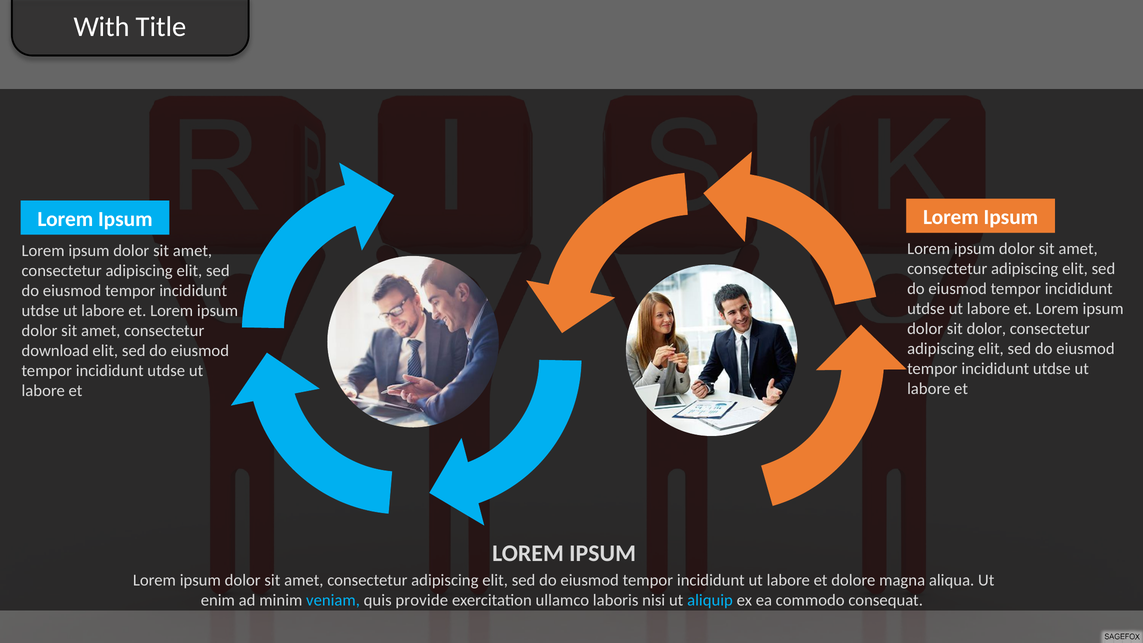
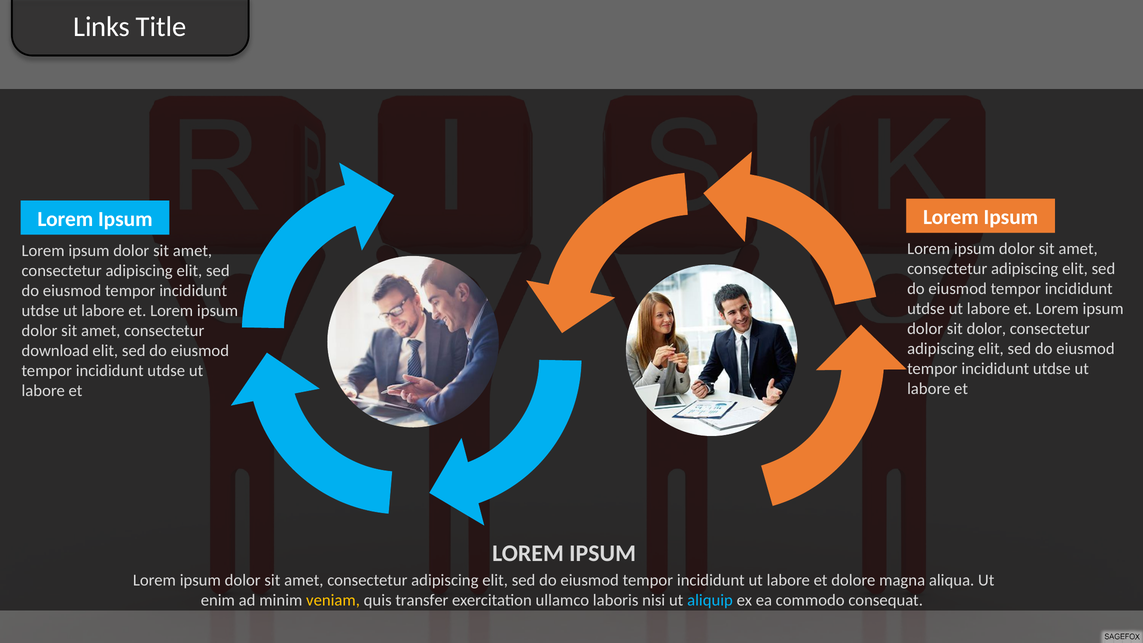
With: With -> Links (102, 27)
veniam colour: light blue -> yellow (333, 600)
provide: provide -> transfer (422, 600)
